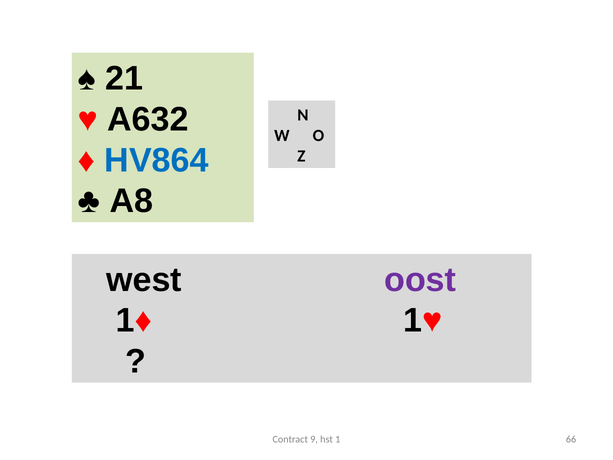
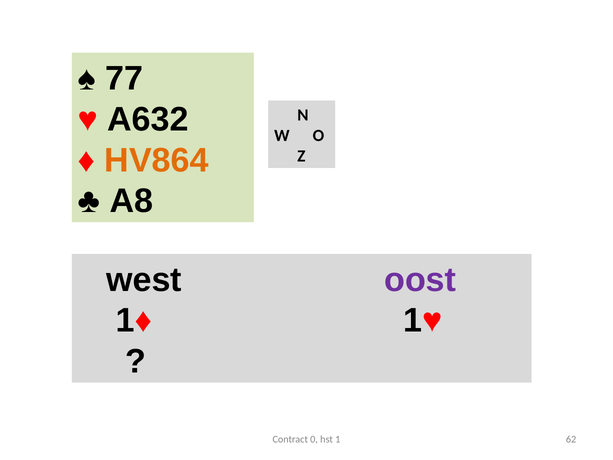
21: 21 -> 77 (124, 78)
HV864 colour: blue -> orange (156, 160)
9: 9 -> 0 (314, 439)
66: 66 -> 62 (571, 439)
